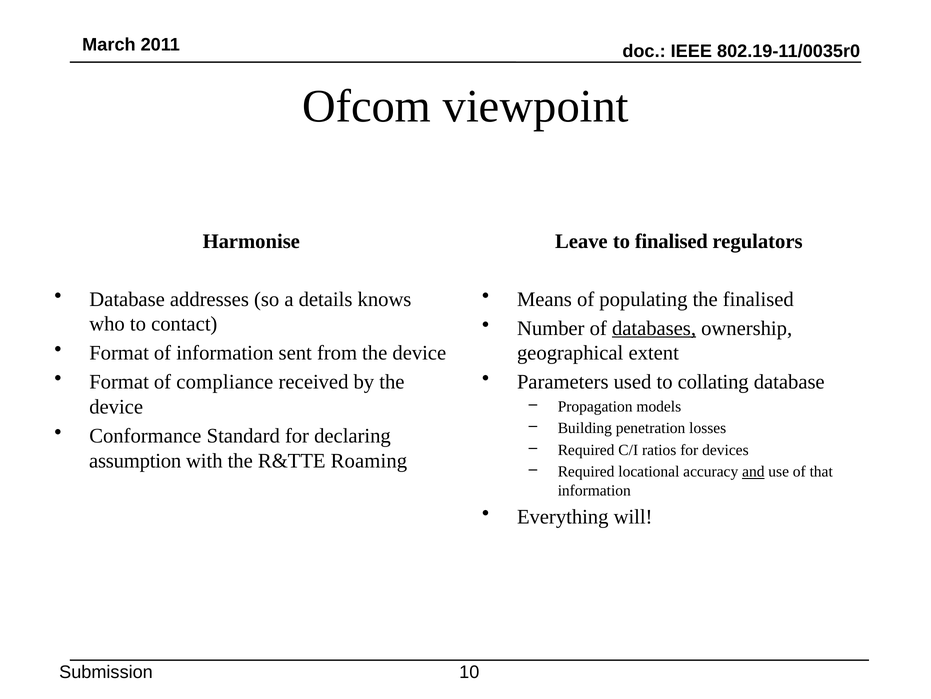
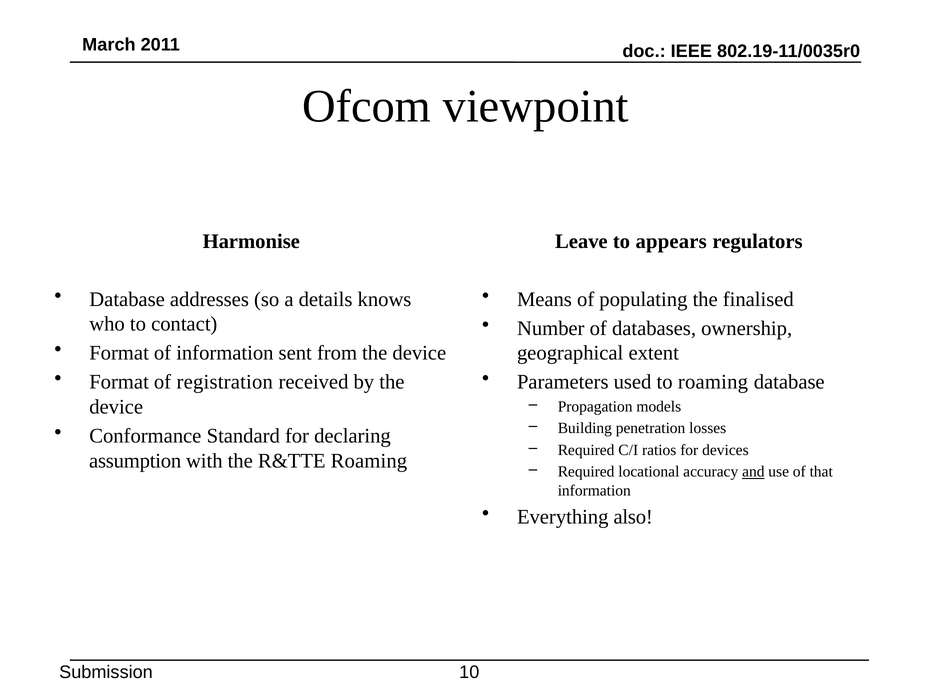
to finalised: finalised -> appears (671, 241)
databases underline: present -> none (654, 328)
compliance: compliance -> registration (225, 382)
to collating: collating -> roaming (713, 382)
will: will -> also (633, 516)
